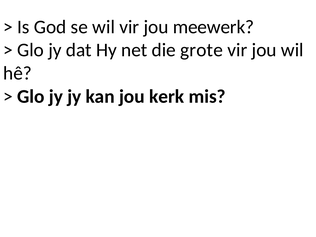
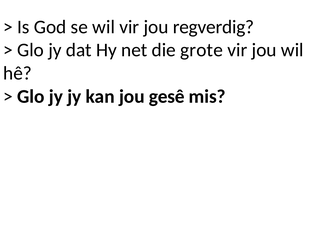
meewerk: meewerk -> regverdig (213, 27)
kerk: kerk -> gesê (167, 96)
